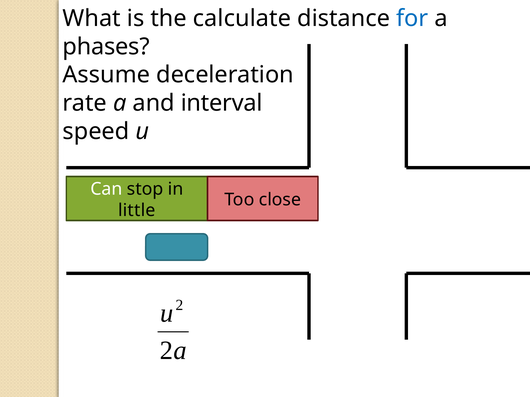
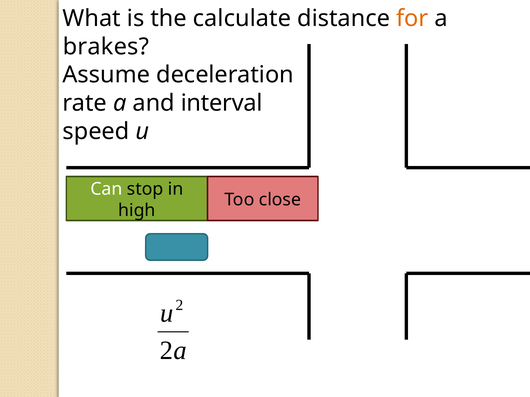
for colour: blue -> orange (412, 18)
phases: phases -> brakes (106, 47)
little: little -> high (137, 211)
